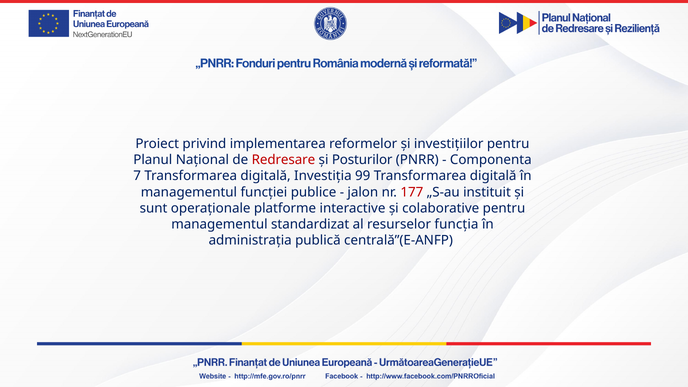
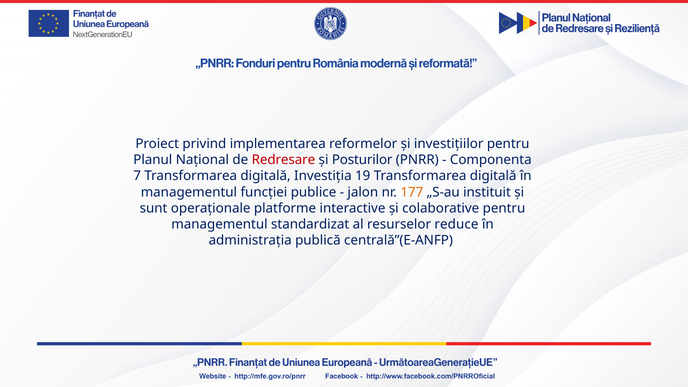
99: 99 -> 19 (363, 176)
177 colour: red -> orange (412, 192)
funcția: funcția -> reduce (456, 224)
